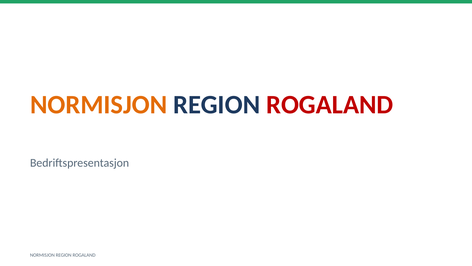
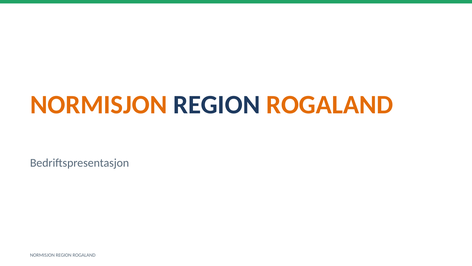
ROGALAND colour: red -> orange (330, 105)
